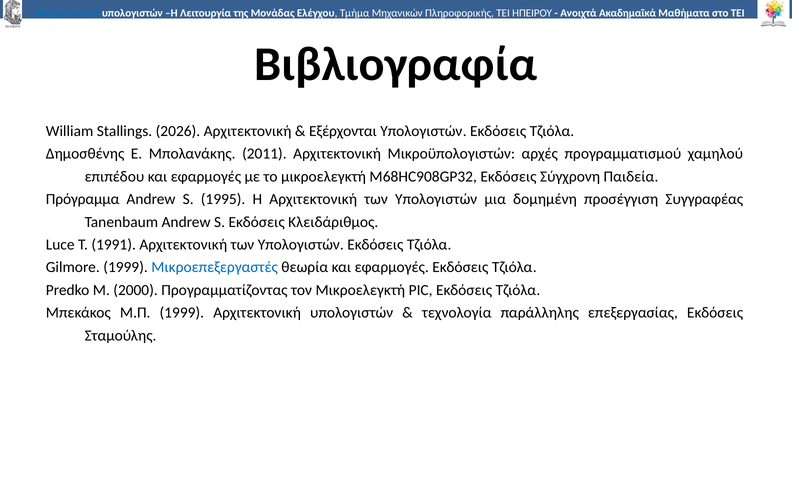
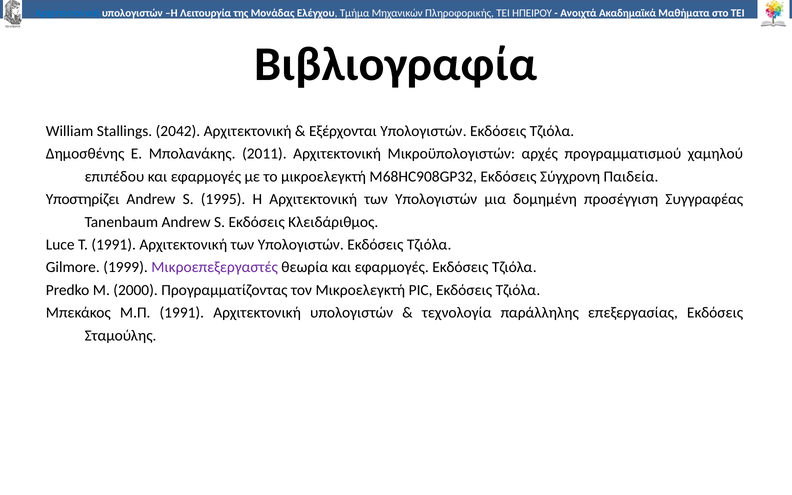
2026: 2026 -> 2042 (178, 131)
Πρόγραμμα: Πρόγραμμα -> Υποστηρίζει (83, 199)
Μικροεπεξεργαστές colour: blue -> purple (215, 267)
Μ.Π 1999: 1999 -> 1991 (182, 313)
